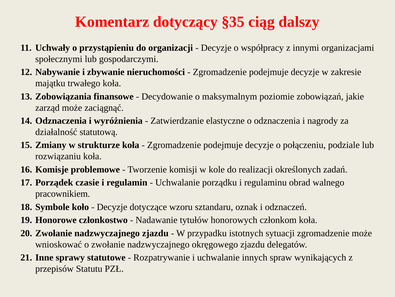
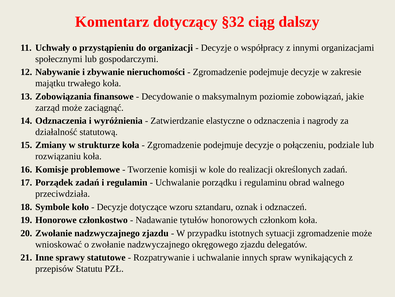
§35: §35 -> §32 (233, 22)
Porządek czasie: czasie -> zadań (87, 182)
pracownikiem: pracownikiem -> przeciwdziała (63, 193)
